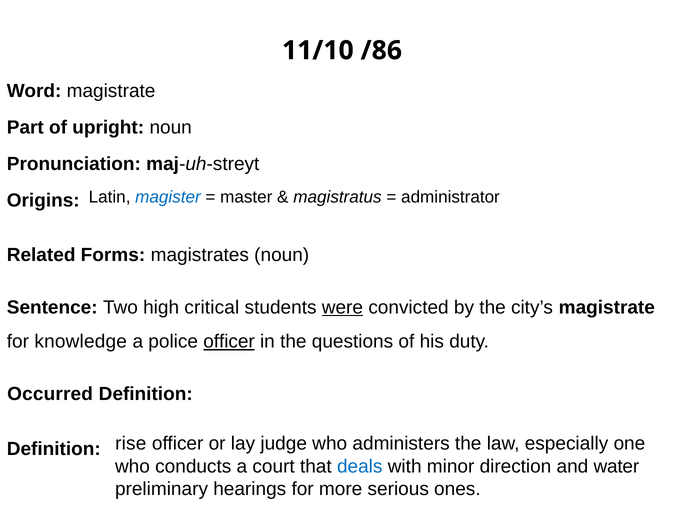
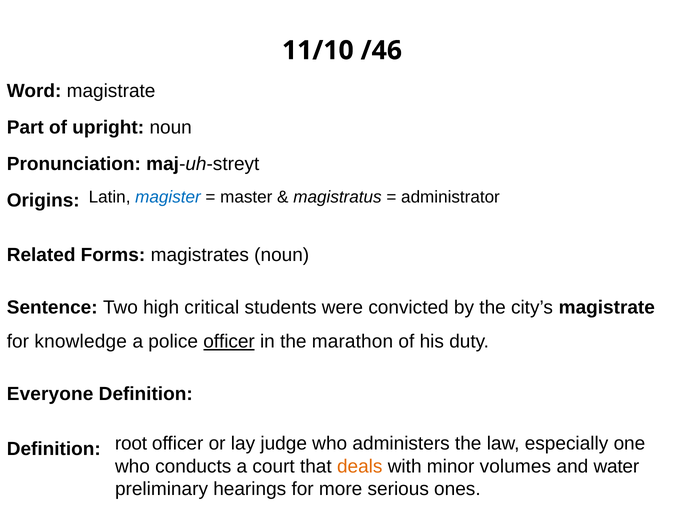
/86: /86 -> /46 (381, 50)
were underline: present -> none (342, 307)
questions: questions -> marathon (352, 342)
Occurred: Occurred -> Everyone (50, 394)
rise: rise -> root (131, 444)
deals colour: blue -> orange (360, 466)
direction: direction -> volumes (515, 466)
